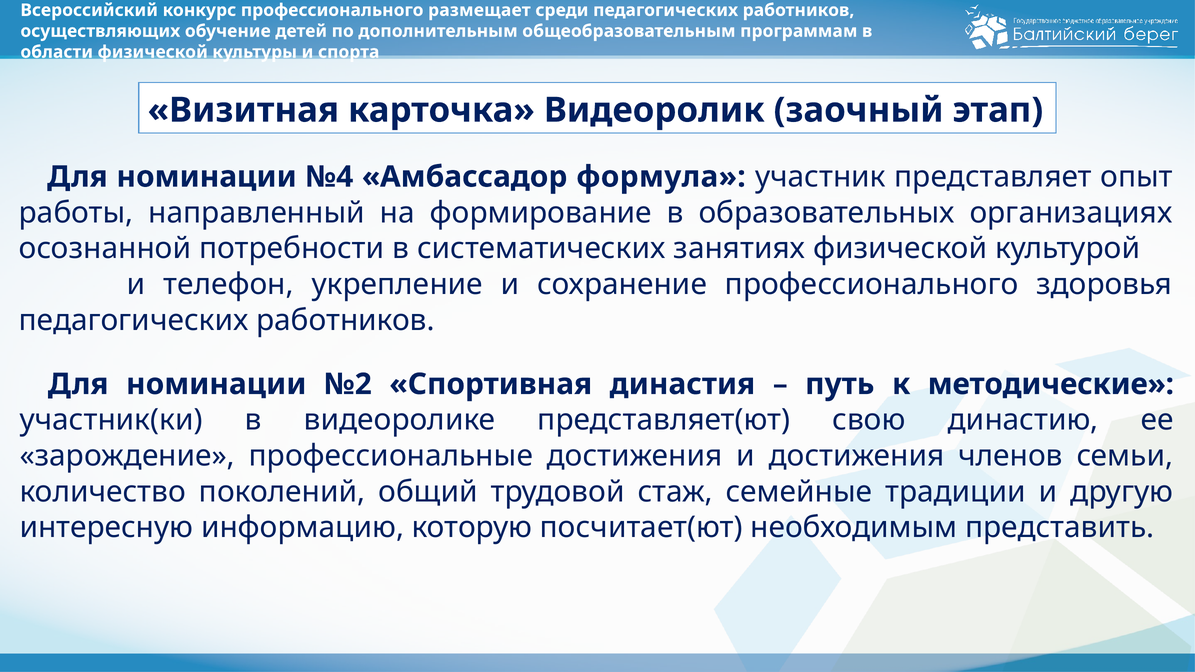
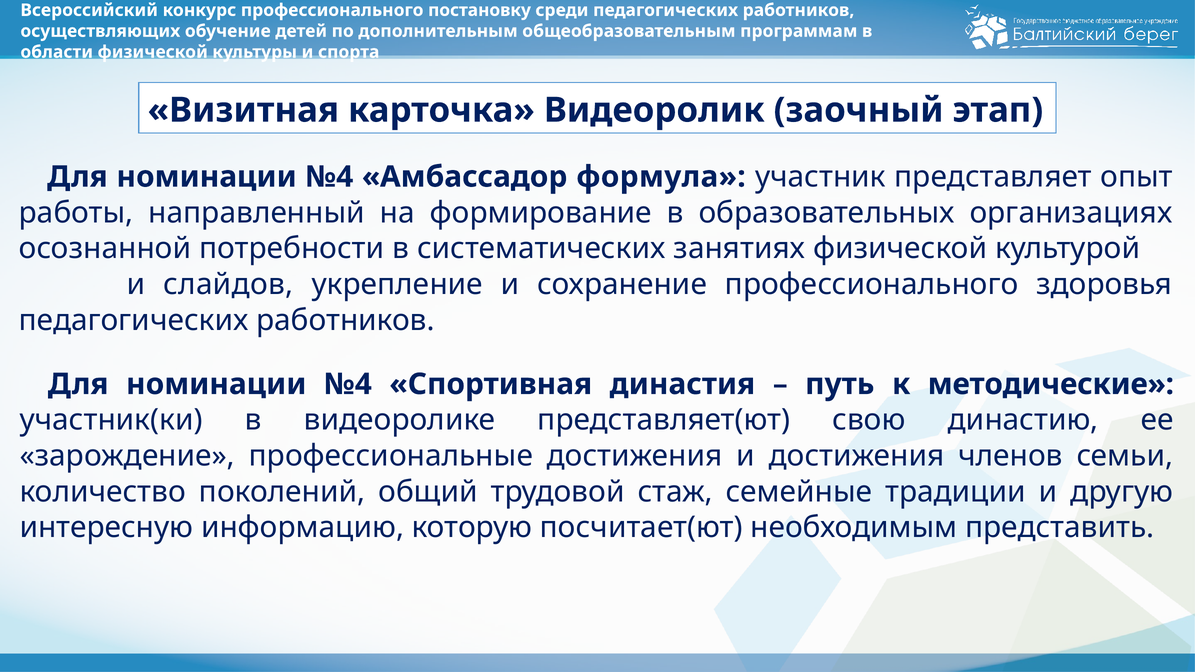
размещает: размещает -> постановку (479, 10)
телефон: телефон -> слайдов (228, 284)
№2: №2 -> №4 (348, 384)
